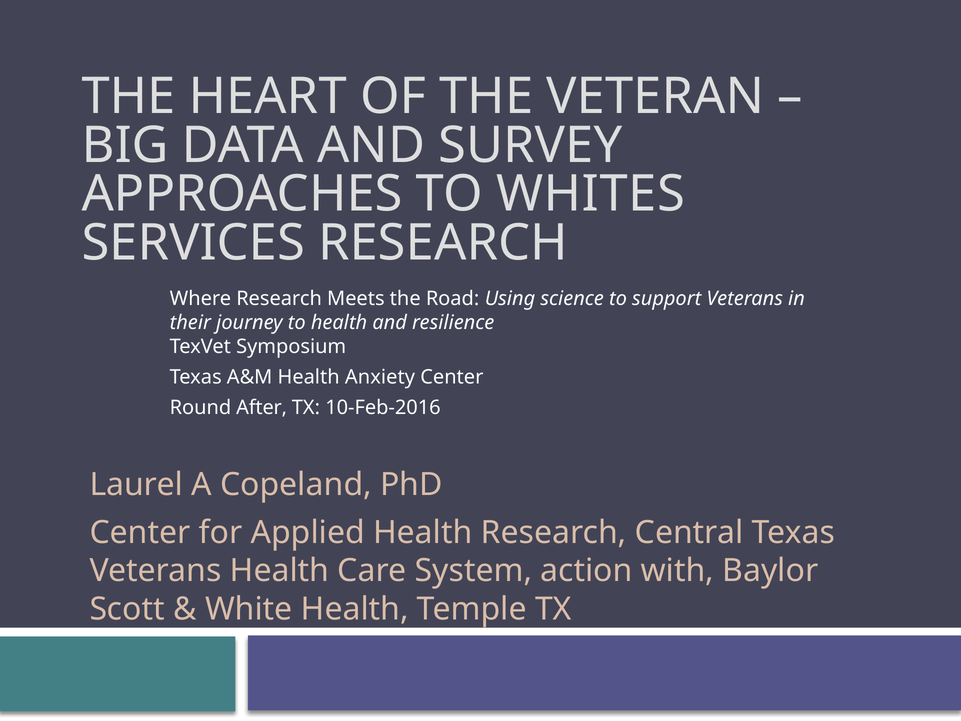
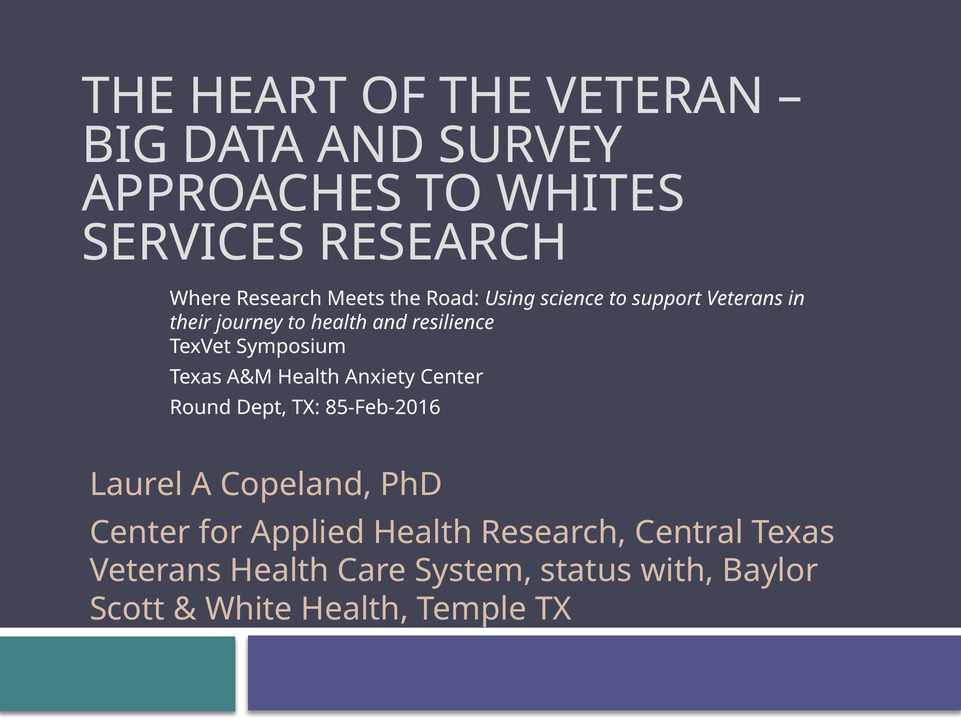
After: After -> Dept (262, 407)
10-Feb-2016: 10-Feb-2016 -> 85-Feb-2016 (383, 407)
action: action -> status (586, 571)
